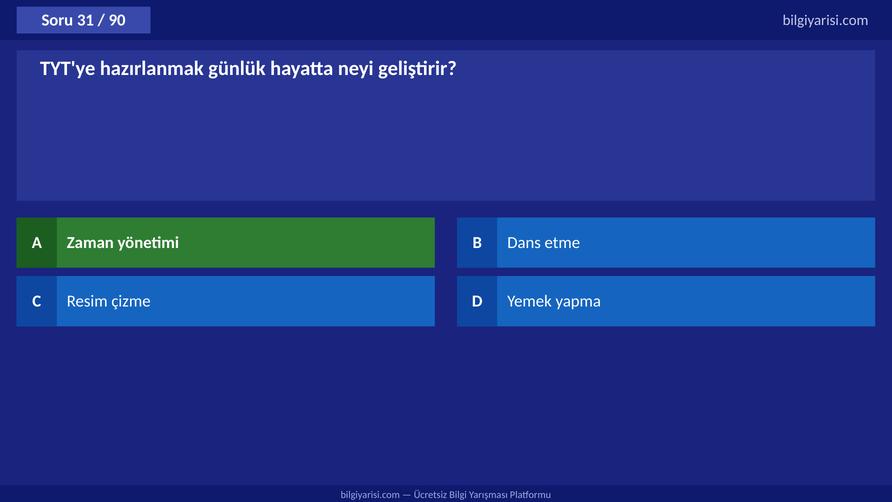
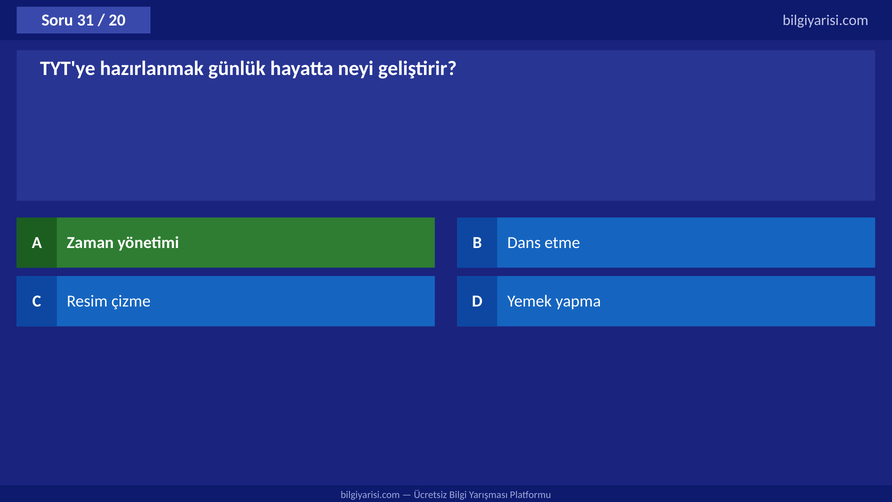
90: 90 -> 20 (117, 20)
